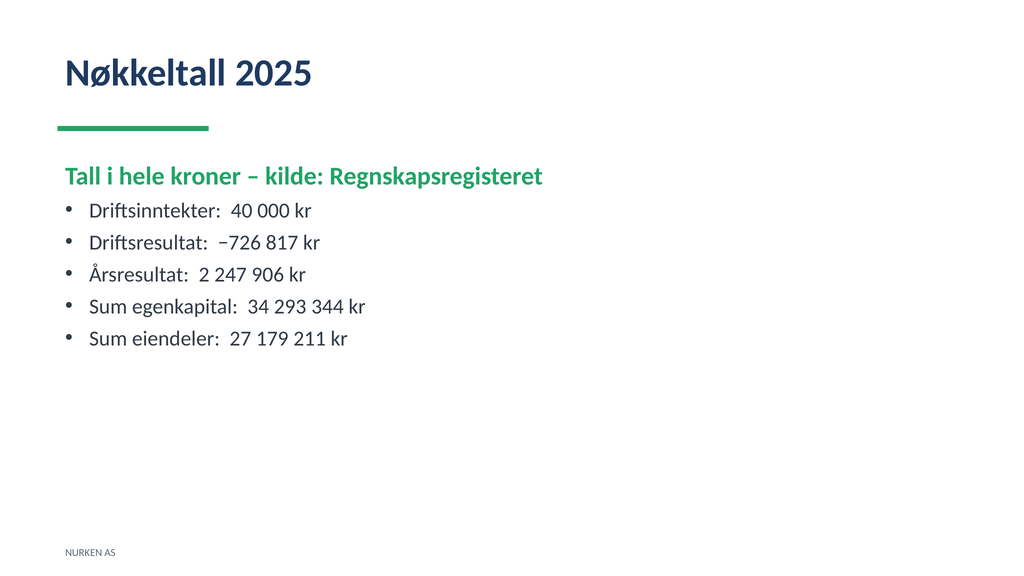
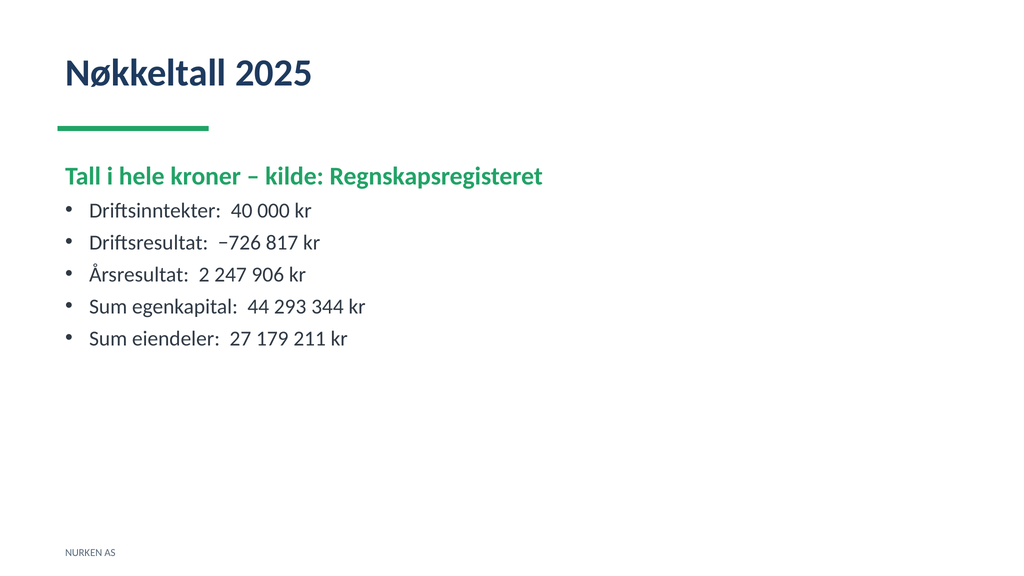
34: 34 -> 44 (258, 307)
